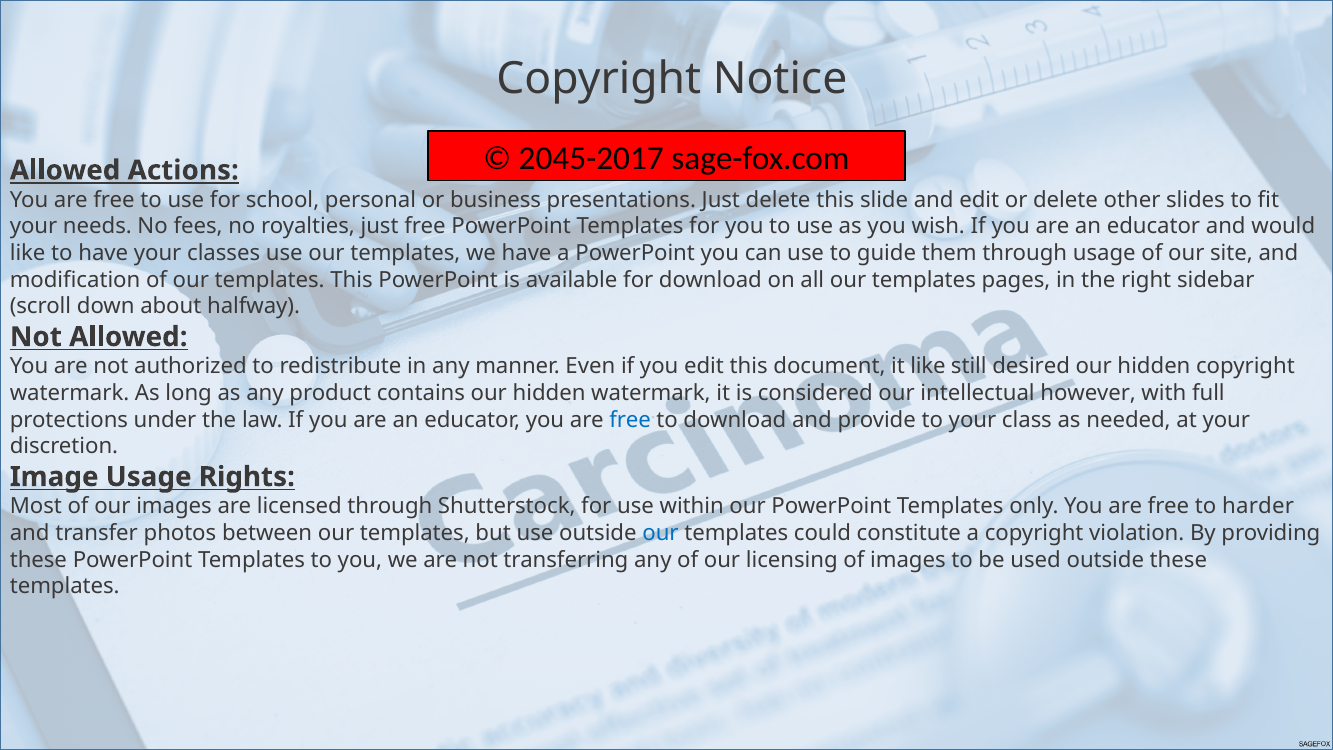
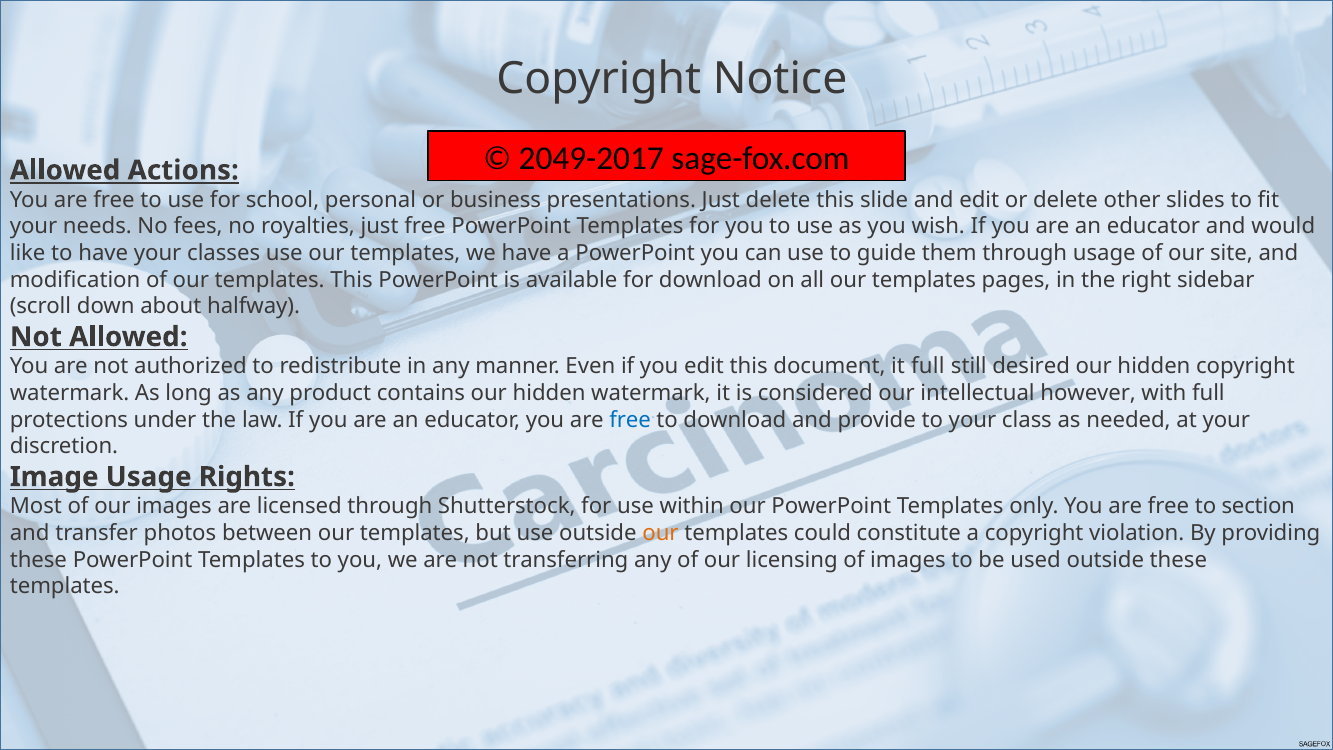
2045-2017: 2045-2017 -> 2049-2017 (591, 158)
it like: like -> full (928, 366)
harder: harder -> section (1258, 506)
our colour: blue -> orange (660, 533)
